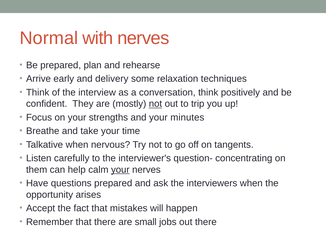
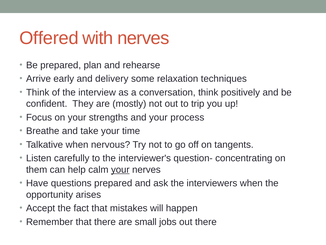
Normal: Normal -> Offered (49, 38)
not underline: present -> none (155, 104)
minutes: minutes -> process (187, 117)
